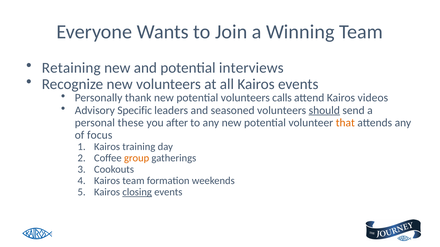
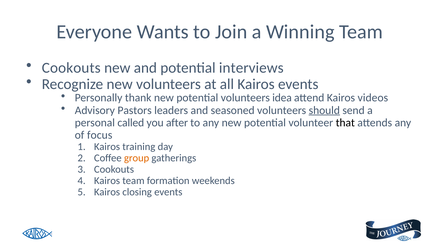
Retaining: Retaining -> Cookouts (71, 68)
calls: calls -> idea (282, 98)
Specific: Specific -> Pastors (135, 110)
these: these -> called (131, 123)
that colour: orange -> black (345, 123)
closing underline: present -> none (137, 193)
